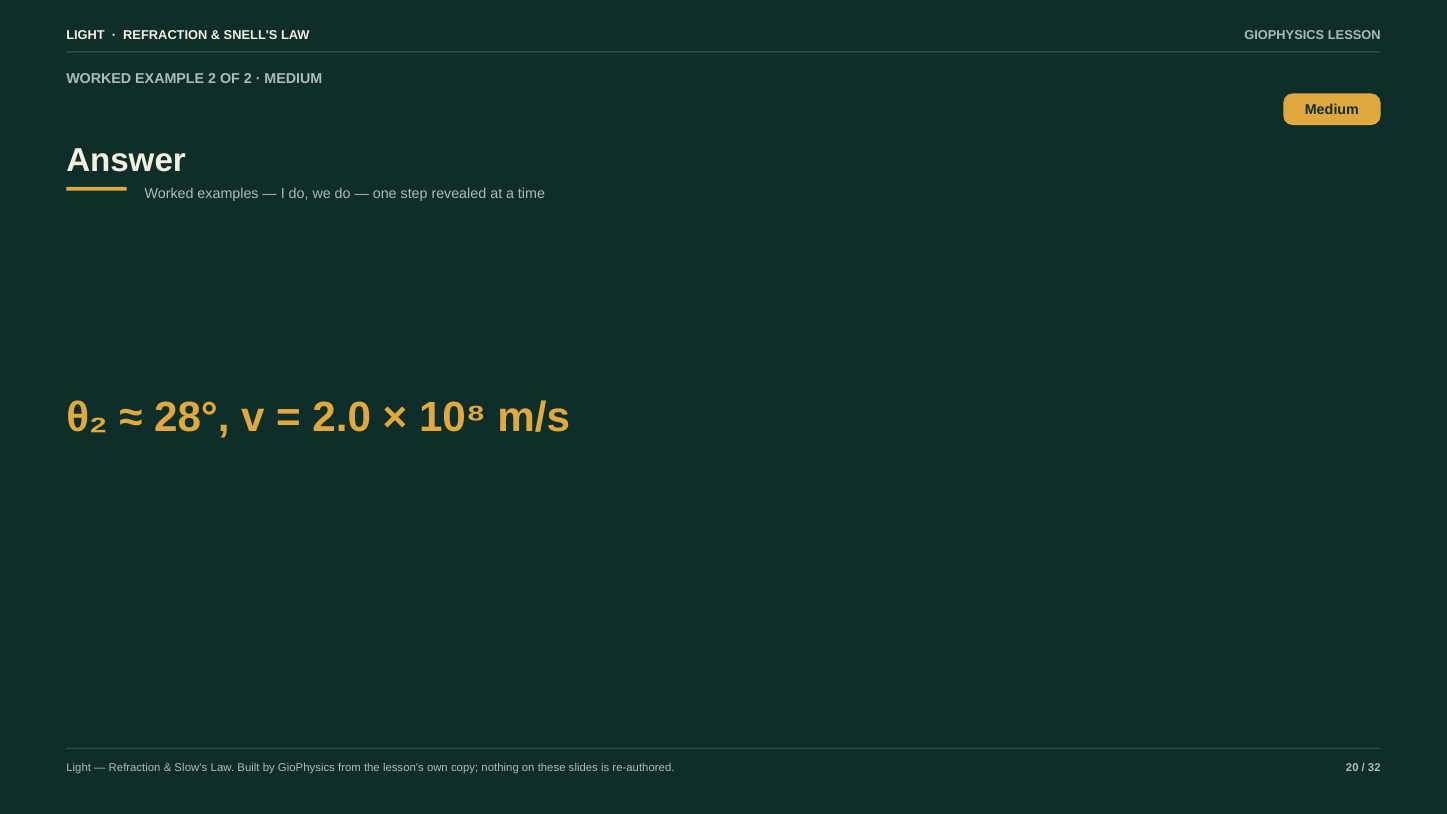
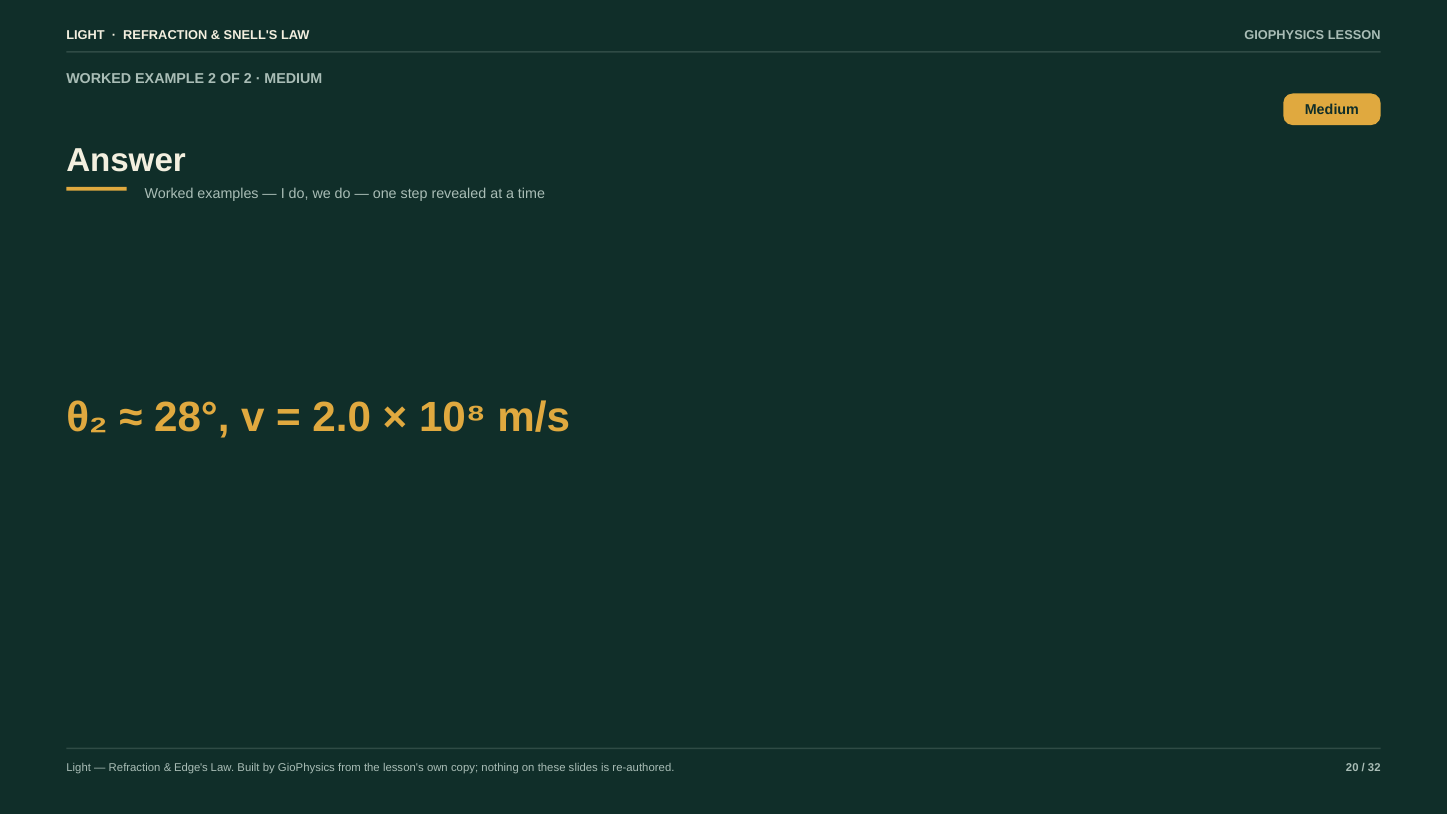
Slow's: Slow's -> Edge's (191, 767)
